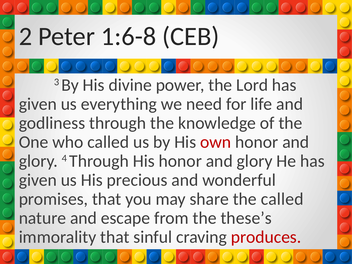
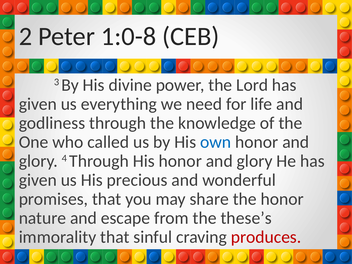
1:6-8: 1:6-8 -> 1:0-8 (129, 37)
own colour: red -> blue (216, 142)
the called: called -> honor (282, 199)
